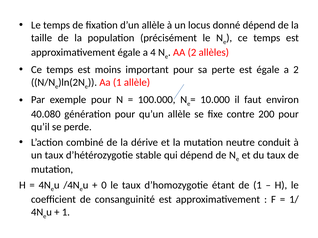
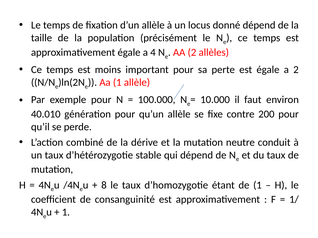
40.080: 40.080 -> 40.010 (46, 114)
0: 0 -> 8 (104, 185)
